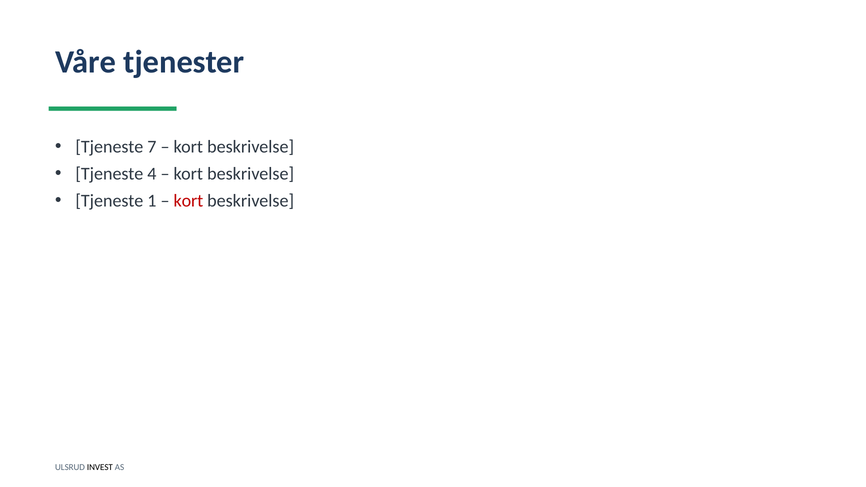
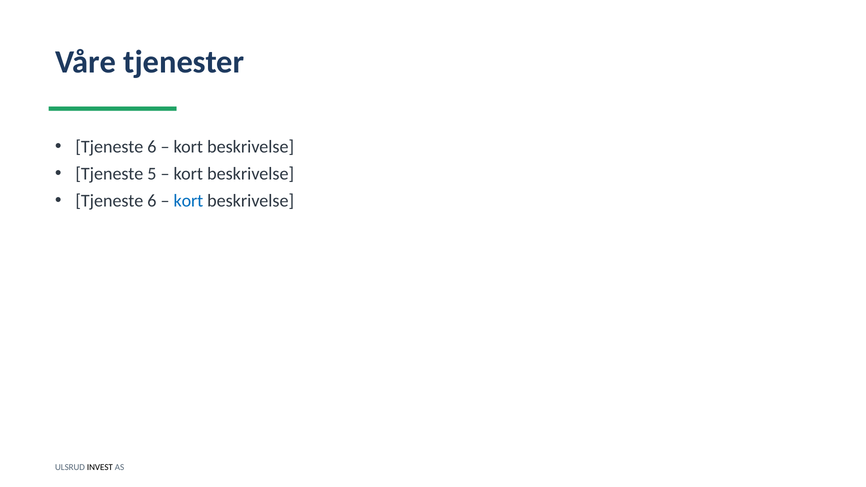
7: 7 -> 6 (152, 147)
4: 4 -> 5 (152, 174)
1: 1 -> 6 (152, 201)
kort colour: red -> blue (188, 201)
